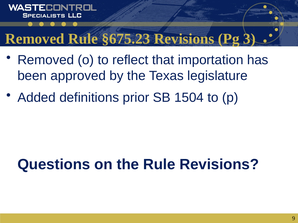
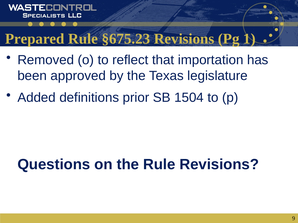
Removed: Removed -> Prepared (35, 39)
3: 3 -> 1 (249, 39)
